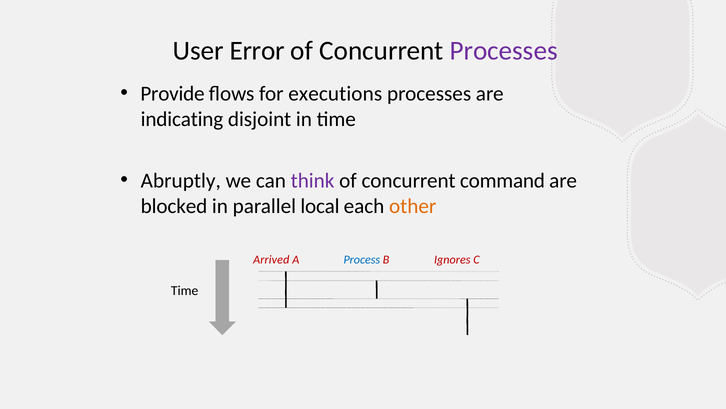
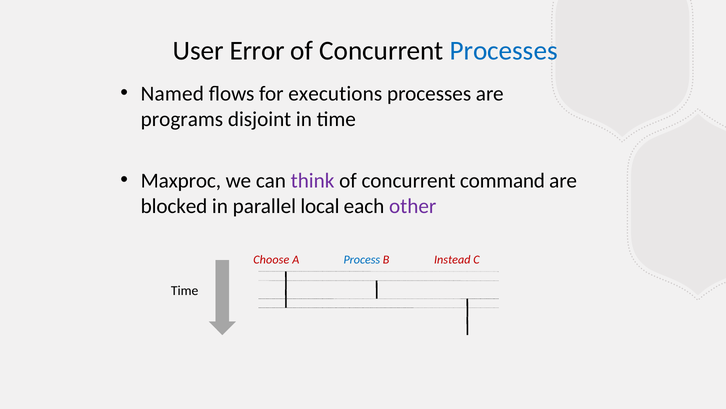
Processes colour: purple -> blue (504, 51)
Provide: Provide -> Named (172, 93)
indicating: indicating -> programs (182, 119)
Abruptly: Abruptly -> Maxproc (181, 180)
other colour: orange -> purple (413, 206)
Arrived: Arrived -> Choose (271, 259)
Ignores: Ignores -> Instead (452, 259)
